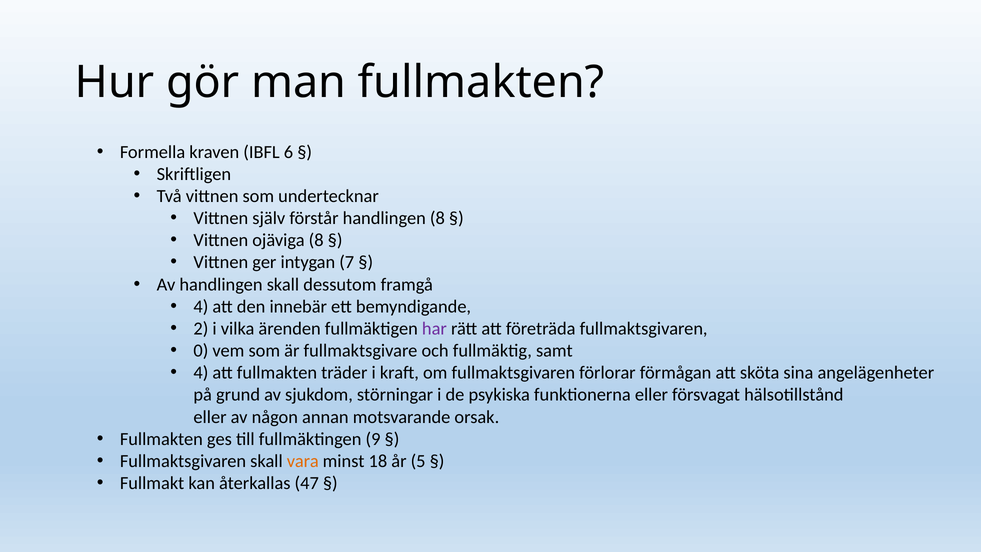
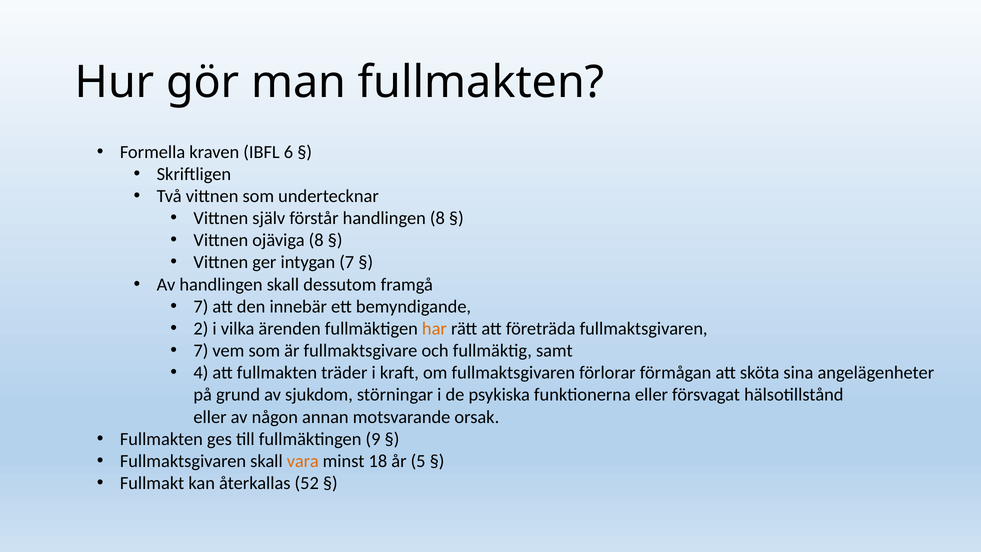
4: 4 -> 7 (201, 306)
har colour: purple -> orange (434, 329)
0: 0 -> 7 (201, 351)
47: 47 -> 52 (307, 483)
